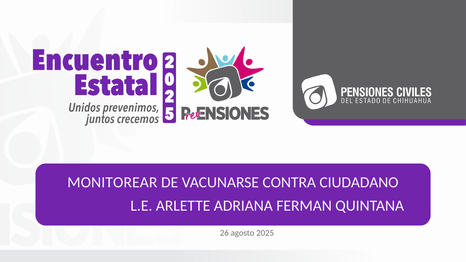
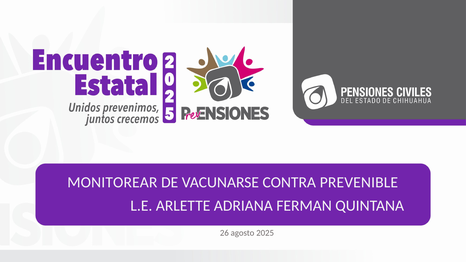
CIUDADANO: CIUDADANO -> PREVENIBLE (359, 182)
